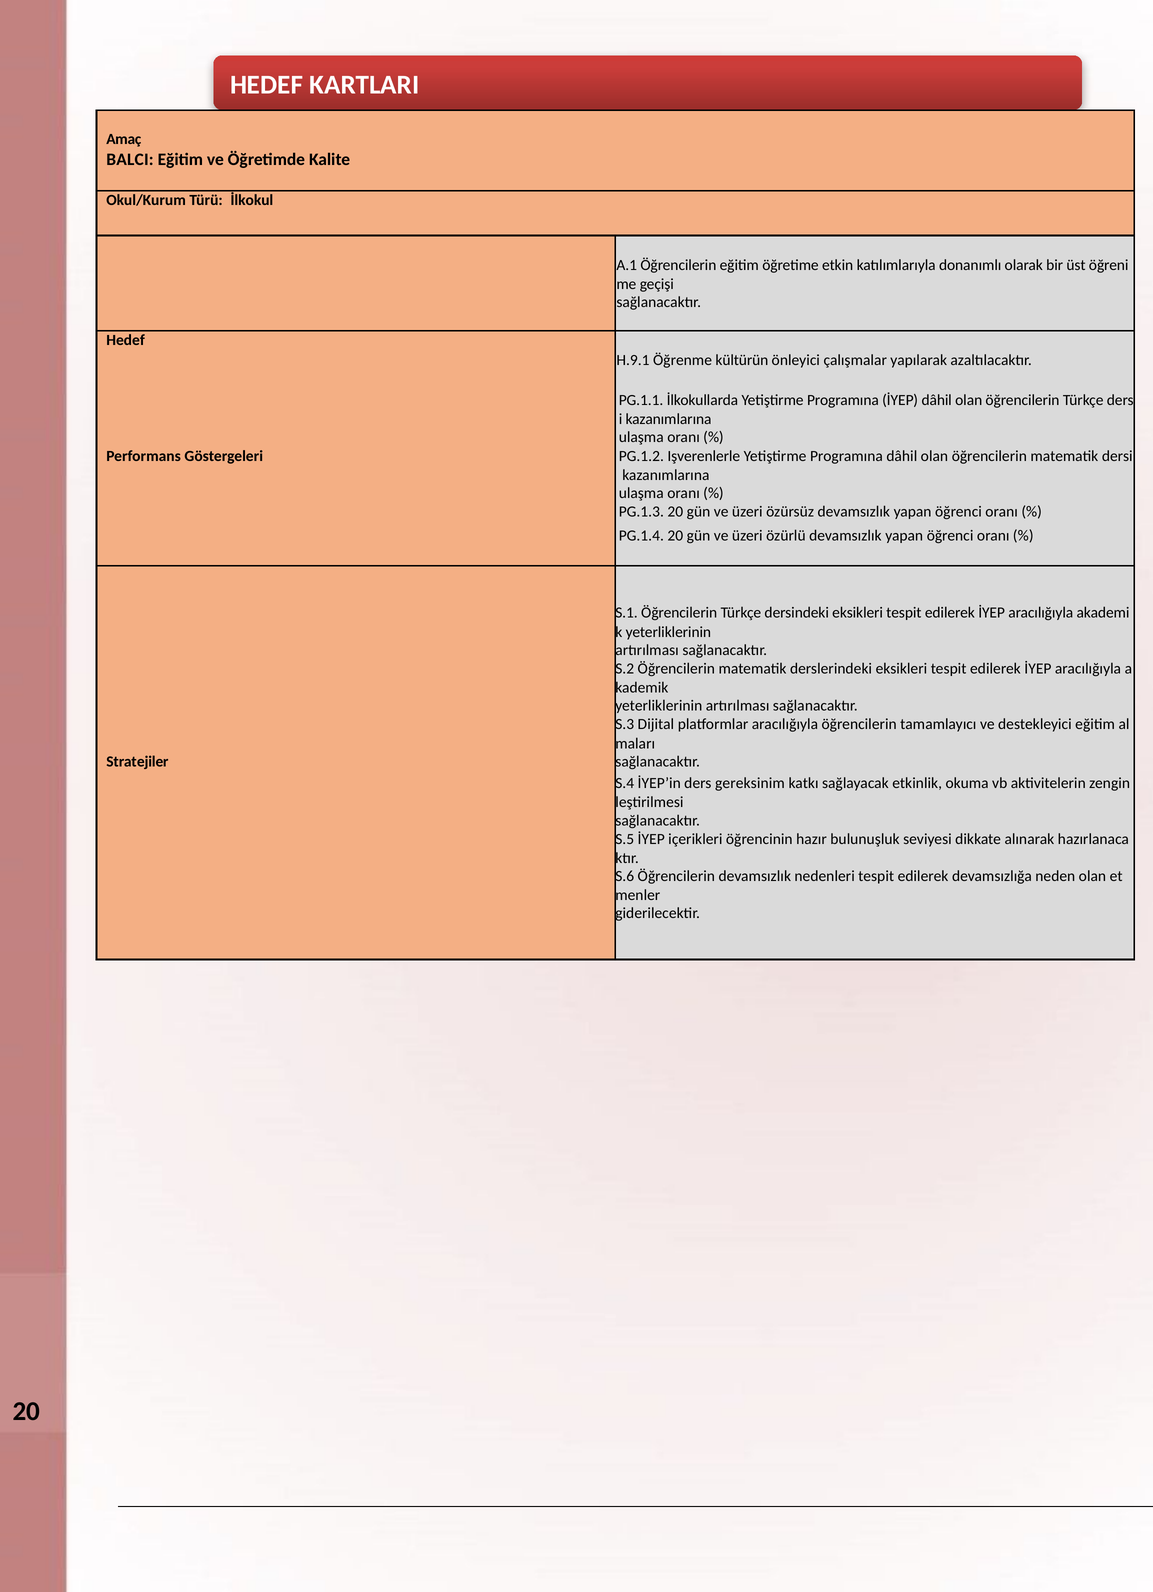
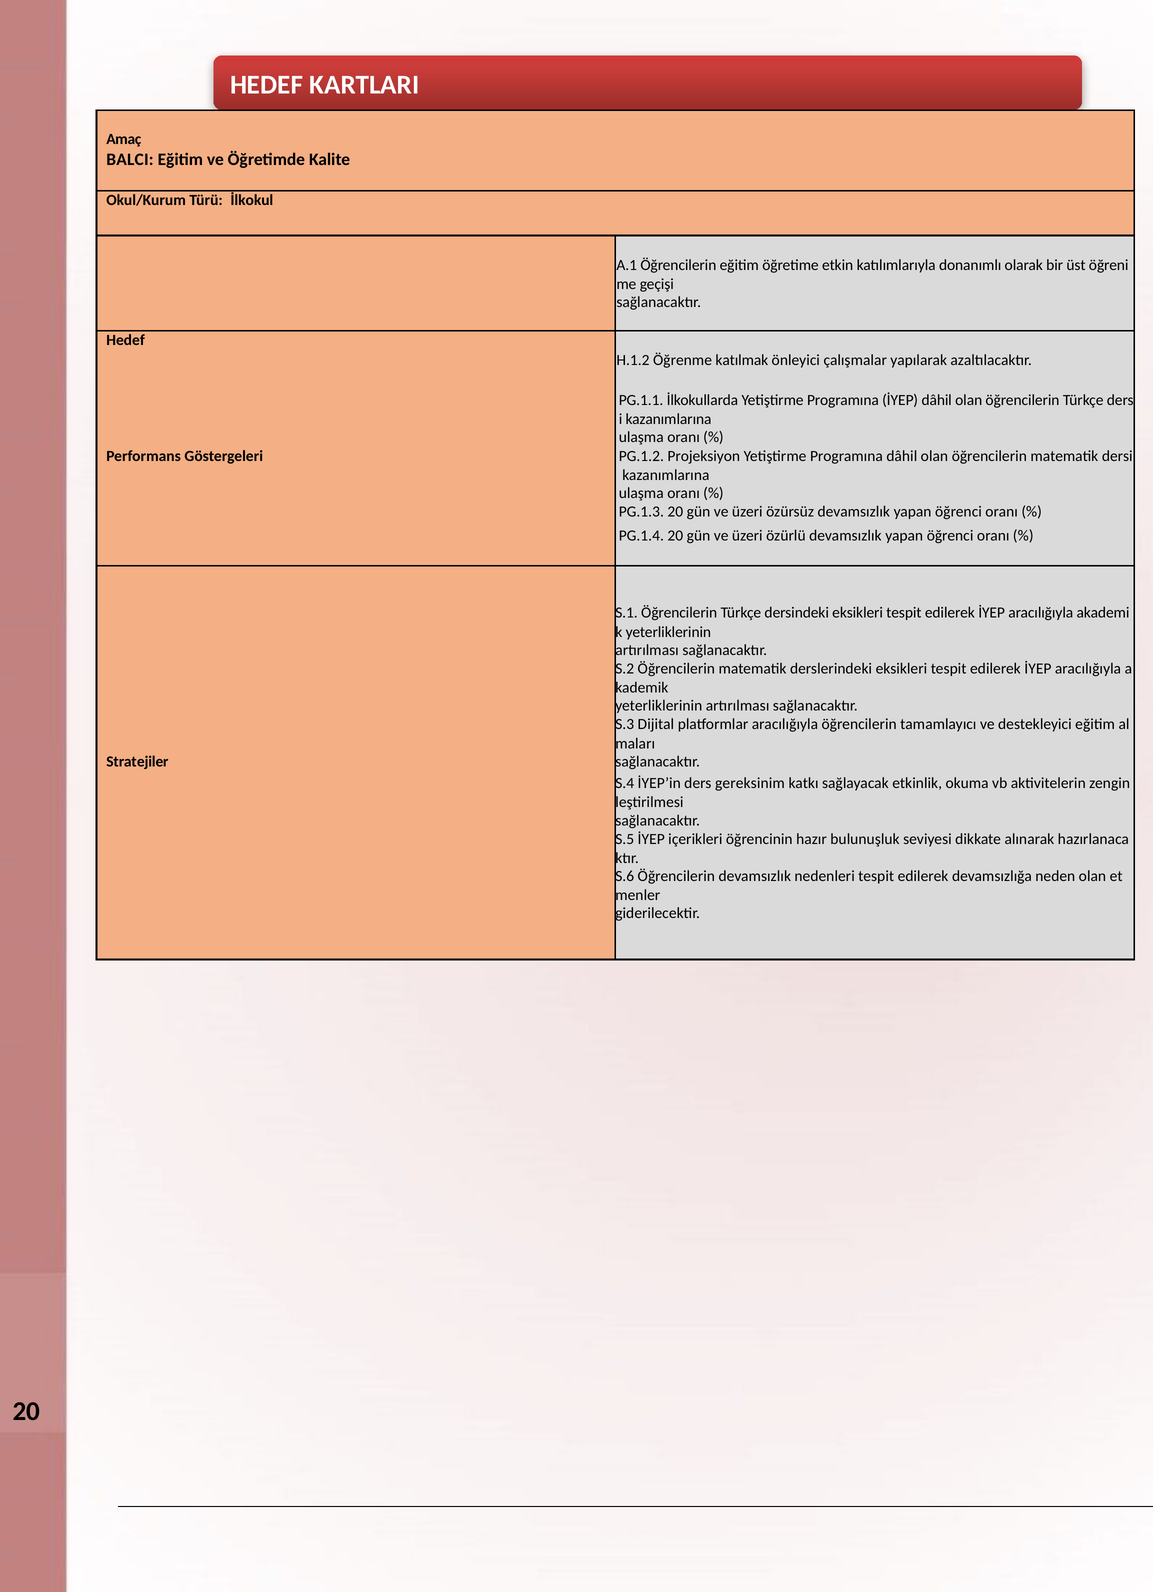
H.9.1: H.9.1 -> H.1.2 (633, 360)
kültürün: kültürün -> katılmak (742, 360)
Işverenlerle: Işverenlerle -> Projeksiyon (704, 456)
